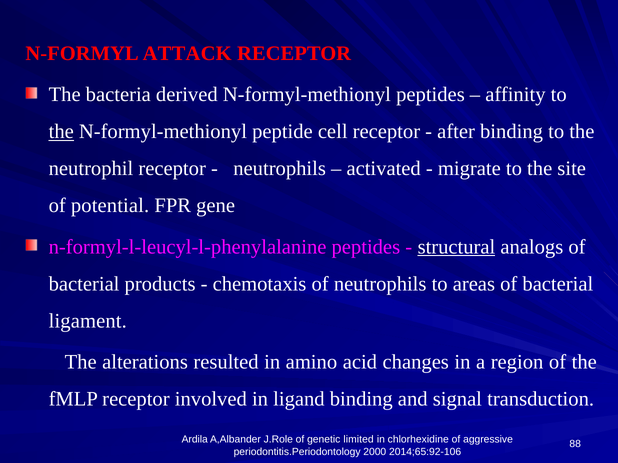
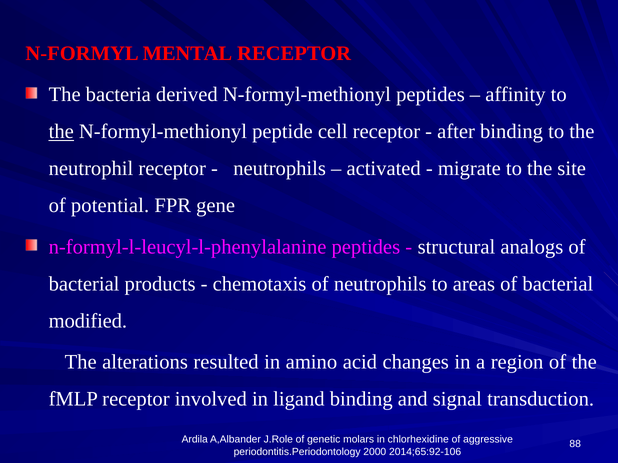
ATTACK: ATTACK -> MENTAL (187, 53)
structural underline: present -> none (456, 247)
ligament: ligament -> modified (88, 321)
limited: limited -> molars (359, 440)
